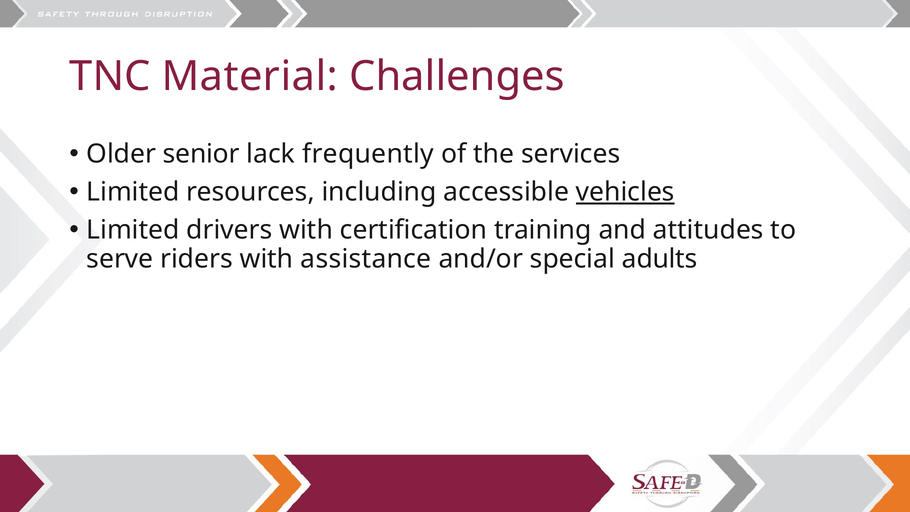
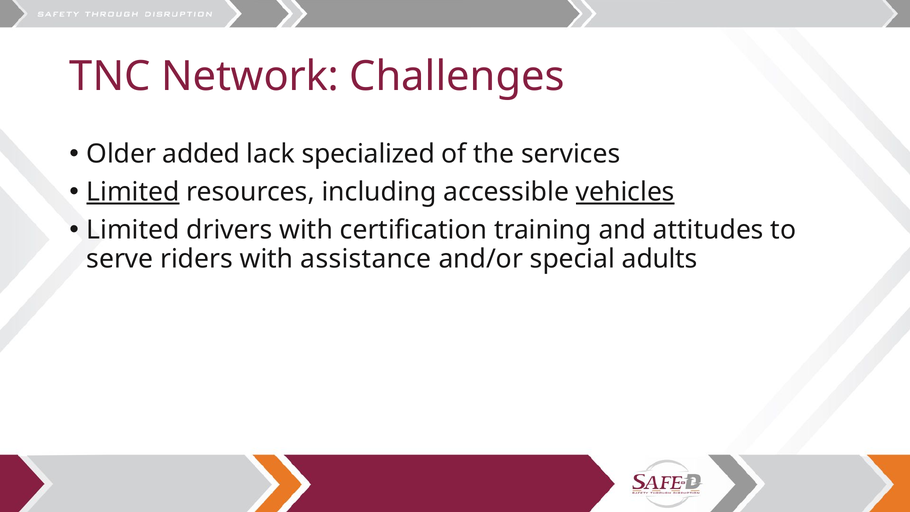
Material: Material -> Network (250, 76)
senior: senior -> added (201, 154)
frequently: frequently -> specialized (368, 154)
Limited underline: none -> present (133, 192)
